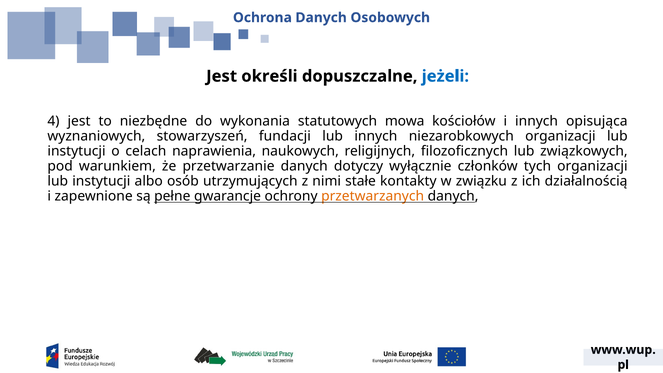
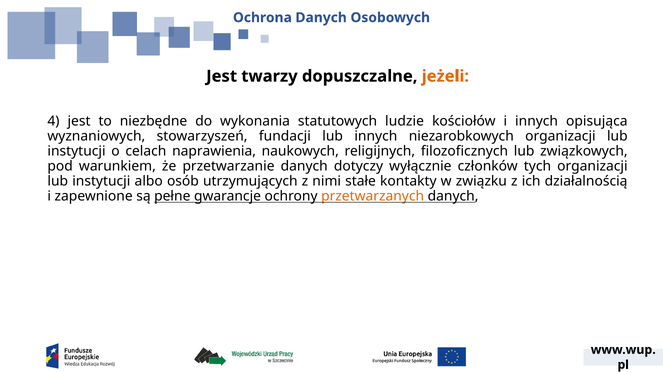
określi: określi -> twarzy (269, 76)
jeżeli colour: blue -> orange (445, 76)
mowa: mowa -> ludzie (405, 121)
